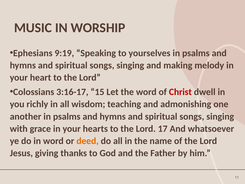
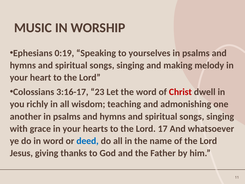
9:19: 9:19 -> 0:19 (64, 53)
15: 15 -> 23 (97, 92)
deed colour: orange -> blue (88, 141)
